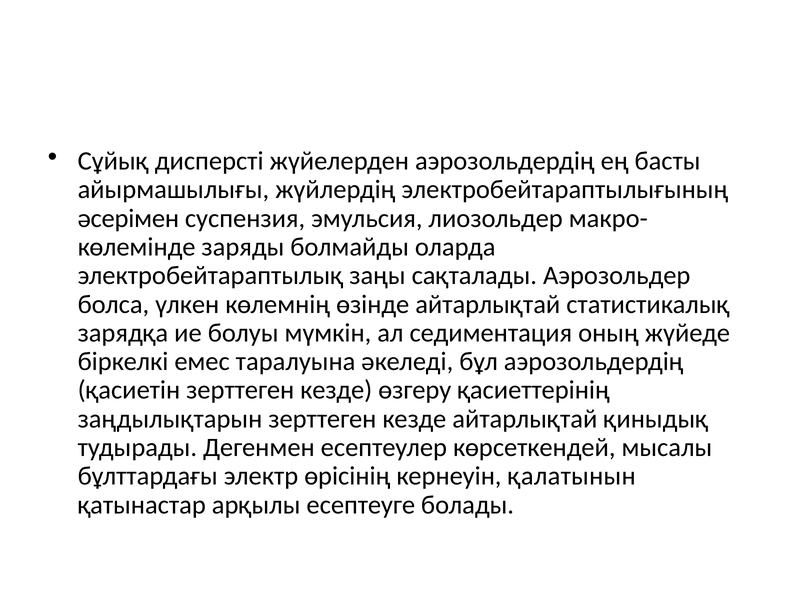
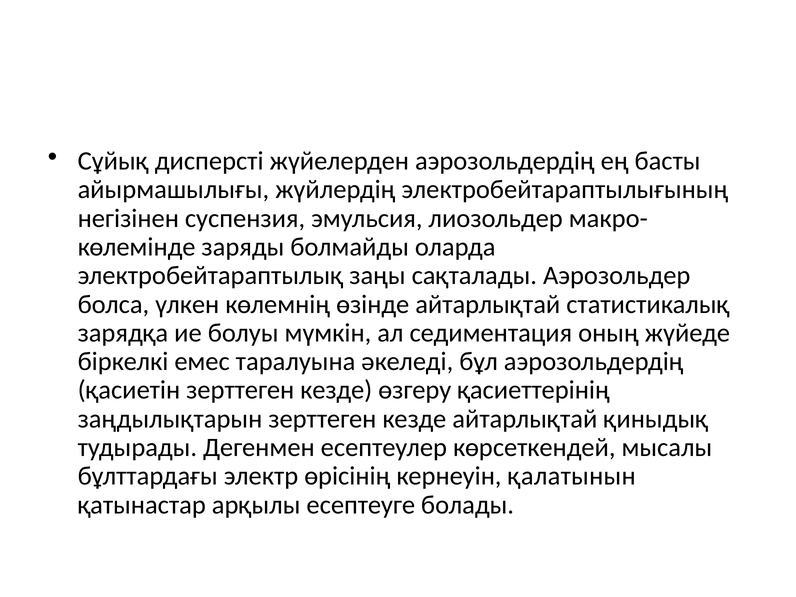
әсерімен: әсерімен -> негізінен (128, 218)
